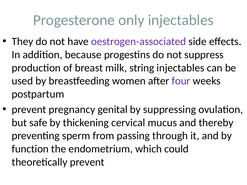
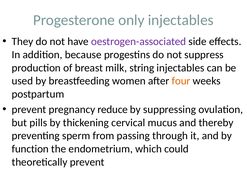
four colour: purple -> orange (181, 81)
genital: genital -> reduce (113, 110)
safe: safe -> pills (38, 123)
